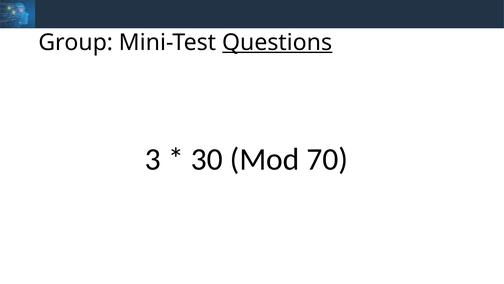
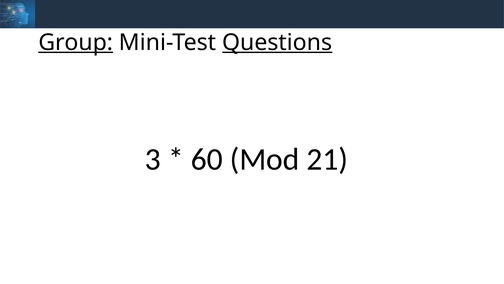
Group underline: none -> present (76, 42)
30: 30 -> 60 (207, 159)
70: 70 -> 21 (327, 159)
